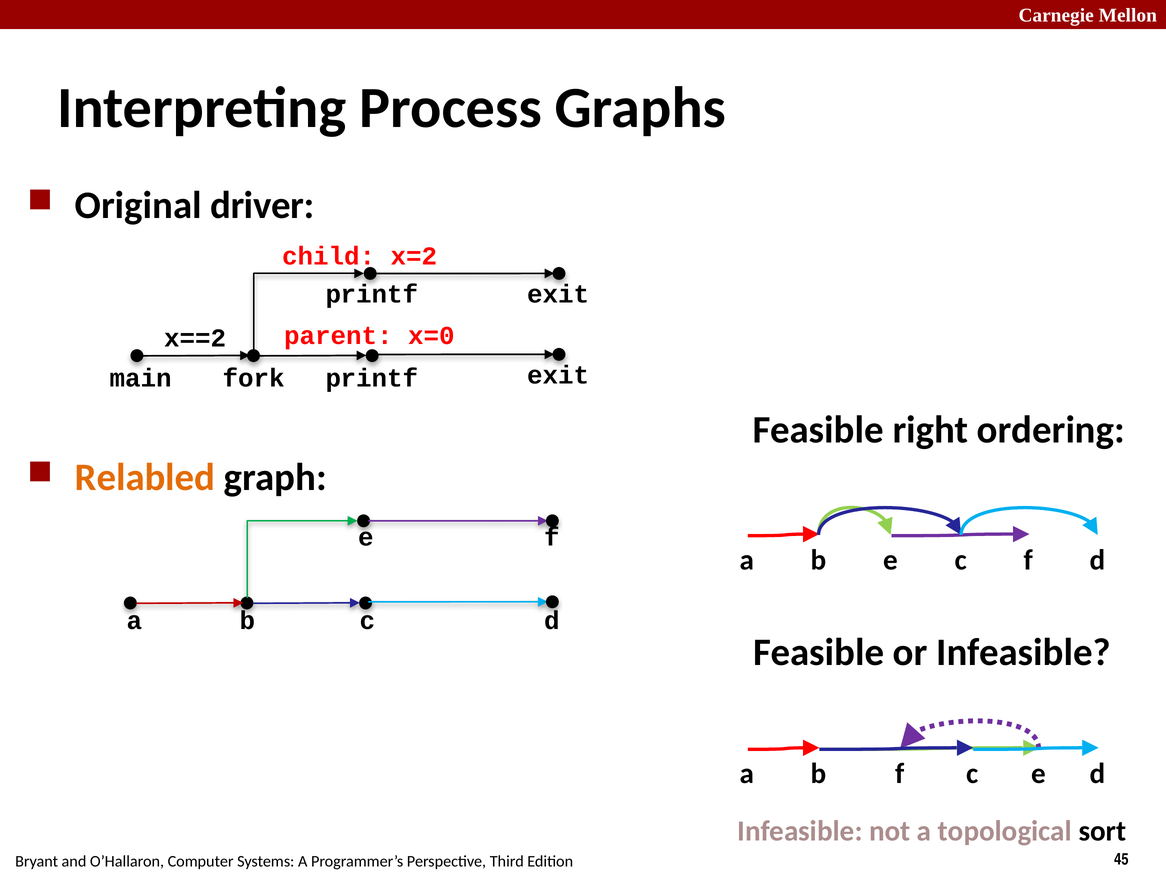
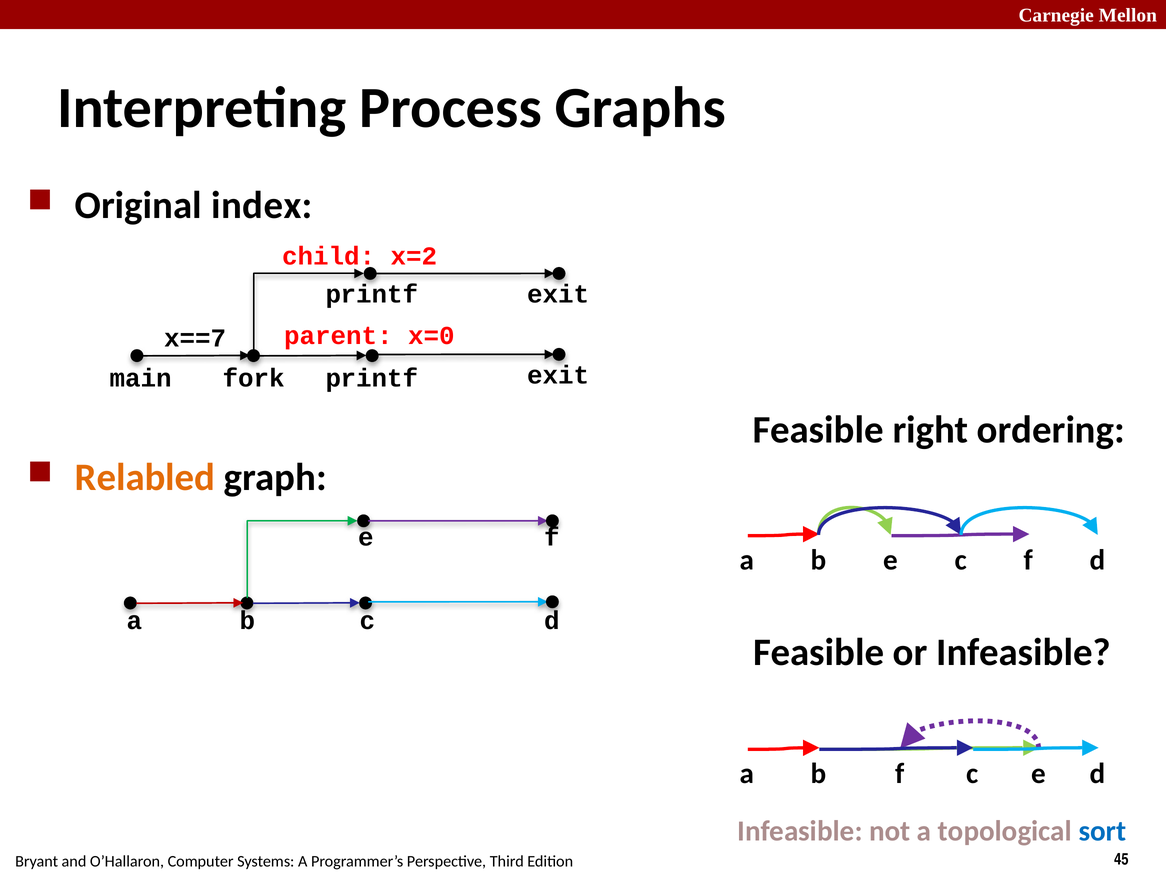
driver: driver -> index (262, 206)
x==2: x==2 -> x==7 (195, 338)
sort colour: black -> blue (1102, 832)
